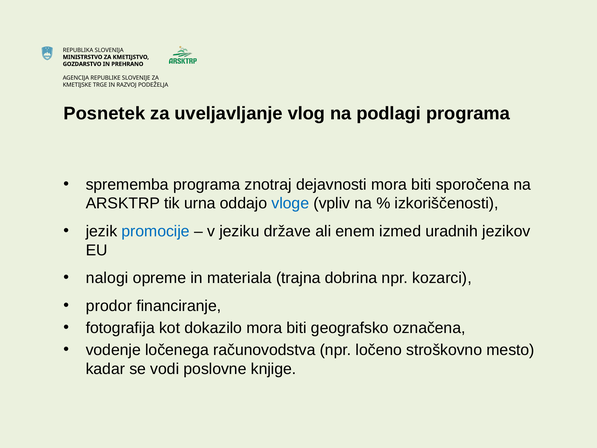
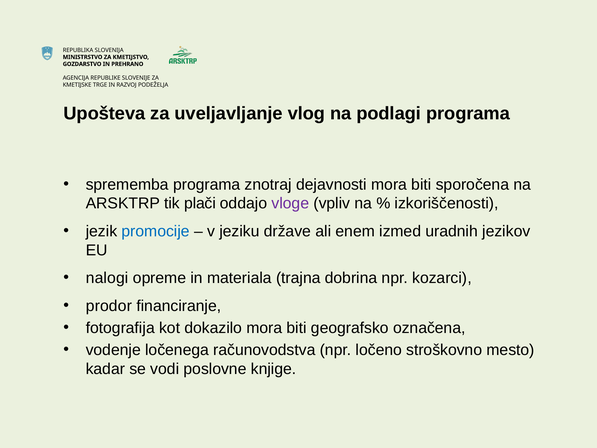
Posnetek: Posnetek -> Upošteva (104, 113)
urna: urna -> plači (200, 203)
vloge colour: blue -> purple (290, 203)
